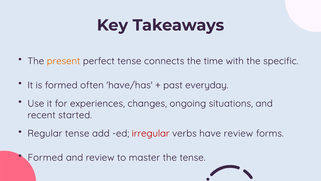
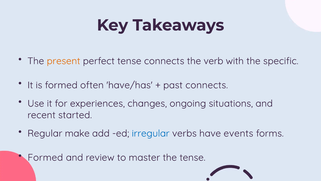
time: time -> verb (213, 61)
past everyday: everyday -> connects (207, 85)
Regular tense: tense -> make (77, 133)
irregular colour: red -> blue (151, 133)
have review: review -> events (238, 133)
